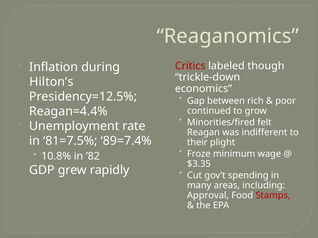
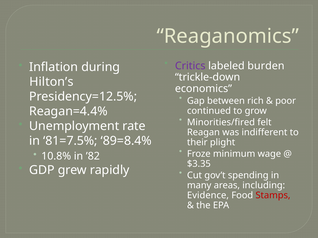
Critics colour: red -> purple (190, 66)
though: though -> burden (266, 66)
89=7.4%: 89=7.4% -> 89=8.4% (126, 141)
Approval: Approval -> Evidence (208, 196)
